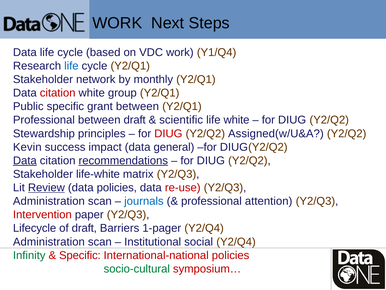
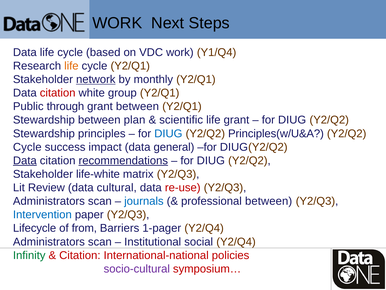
life colour: blue -> orange (71, 66)
network underline: none -> present (96, 79)
Public specific: specific -> through (65, 106)
Professional: Professional -> Stewardship (44, 120)
between draft: draft -> plan (135, 120)
life white: white -> grant (236, 120)
DIUG colour: red -> blue (168, 133)
Assigned(w/U&A: Assigned(w/U&A -> Principles(w/U&A (276, 133)
Kevin: Kevin -> Cycle (27, 147)
Review underline: present -> none (46, 187)
data policies: policies -> cultural (117, 187)
Administration: Administration -> Administrators (49, 201)
professional attention: attention -> between (269, 201)
Intervention colour: red -> blue (42, 214)
of draft: draft -> from (84, 228)
Administration: Administration -> Administrators (49, 241)
Specific: Specific -> Citation (80, 255)
socio-cultural colour: green -> purple (137, 268)
